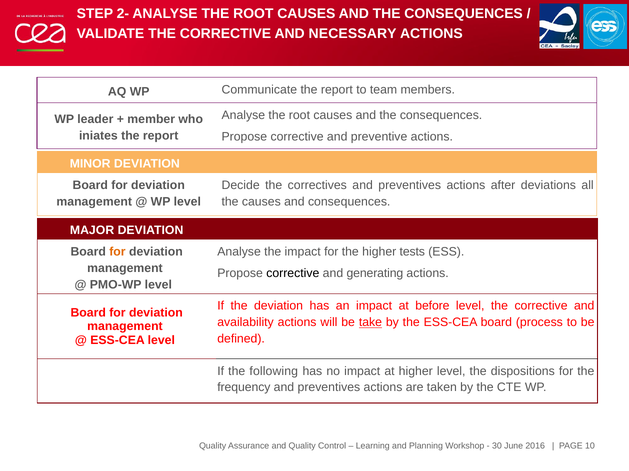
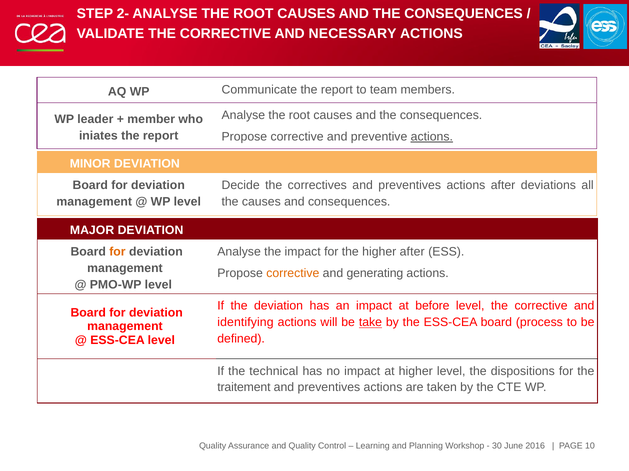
actions underline: none -> present (432, 137)
higher tests: tests -> after (412, 252)
corrective colour: black -> orange (293, 274)
availability: availability -> identifying (245, 323)
following: following -> technical (274, 372)
frequency: frequency -> traitement (244, 388)
